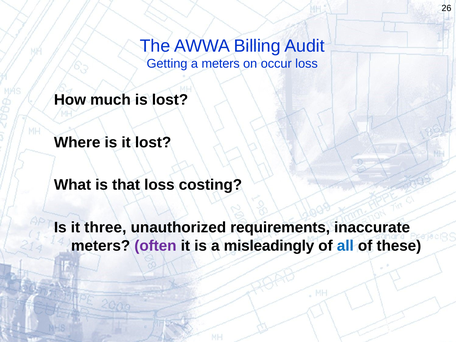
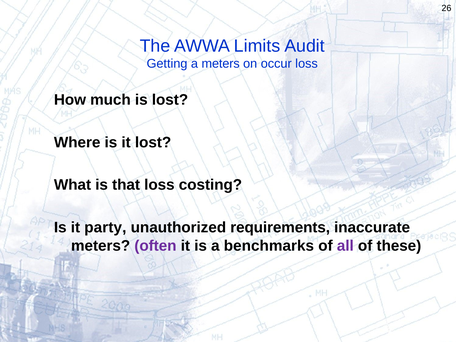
Billing: Billing -> Limits (257, 46)
three: three -> party (105, 228)
misleadingly: misleadingly -> benchmarks (269, 246)
all colour: blue -> purple (345, 246)
